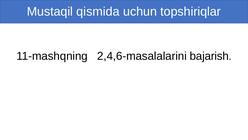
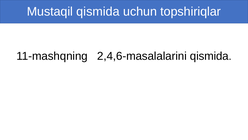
2,4,6-masalalarini bajarish: bajarish -> qismida (209, 56)
